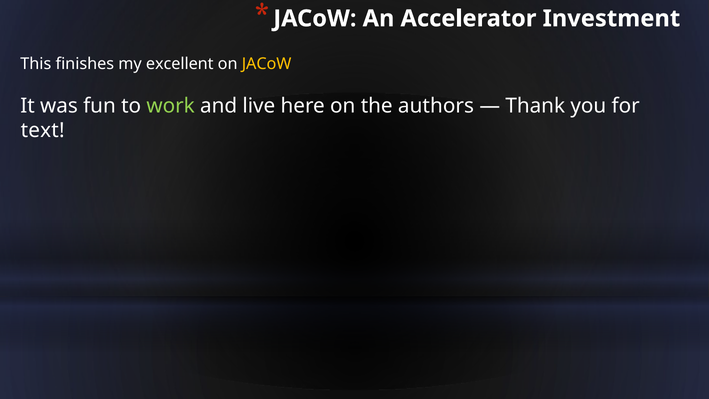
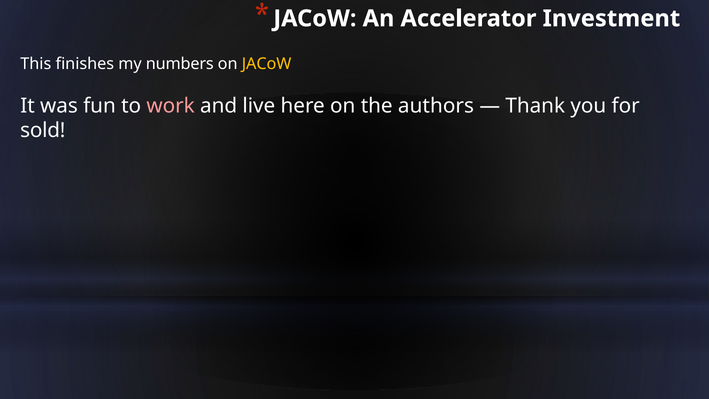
excellent: excellent -> numbers (180, 64)
work colour: light green -> pink (171, 106)
text: text -> sold (43, 131)
